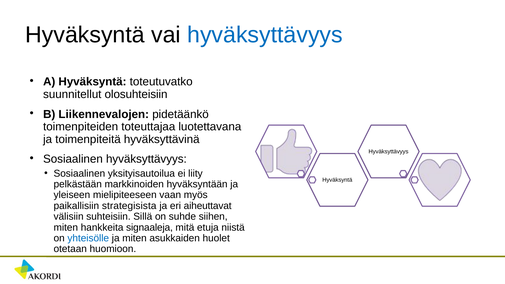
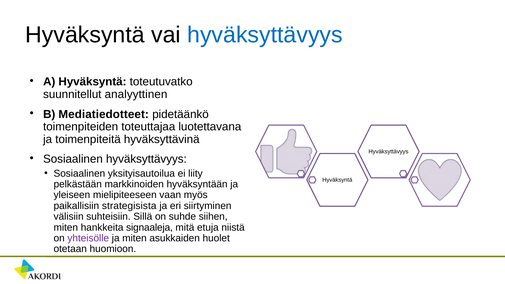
olosuhteisiin: olosuhteisiin -> analyyttinen (136, 94)
Liikennevalojen: Liikennevalojen -> Mediatiedotteet (104, 114)
aiheuttavat: aiheuttavat -> siirtyminen (208, 206)
yhteisölle colour: blue -> purple (88, 238)
